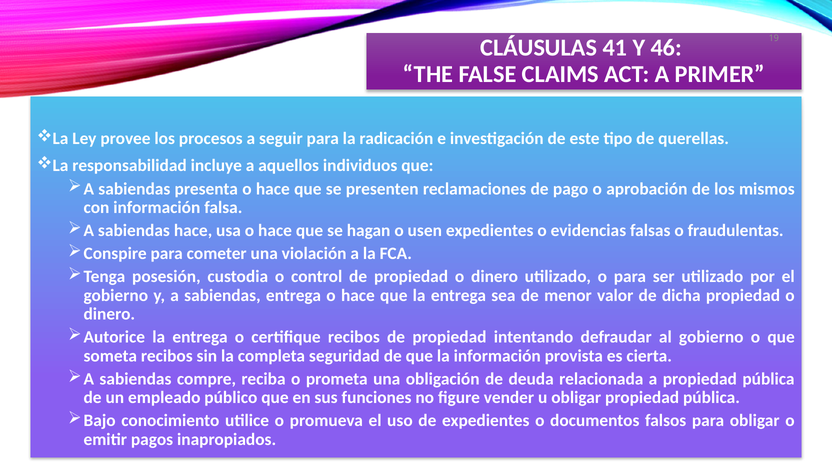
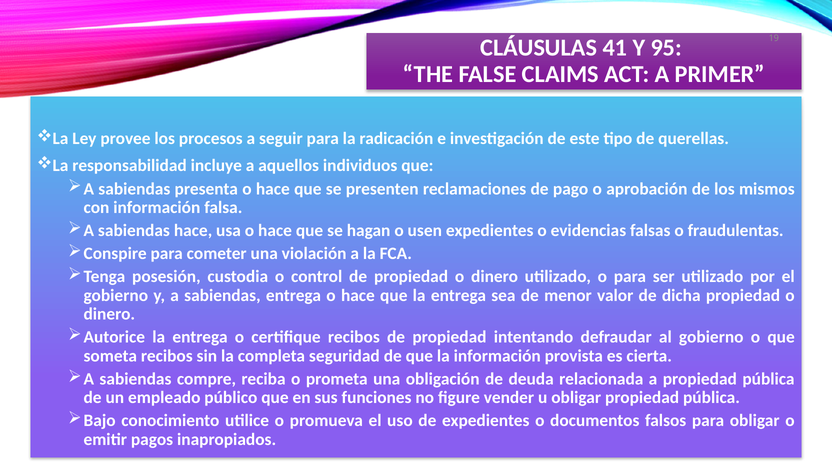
46: 46 -> 95 (666, 48)
